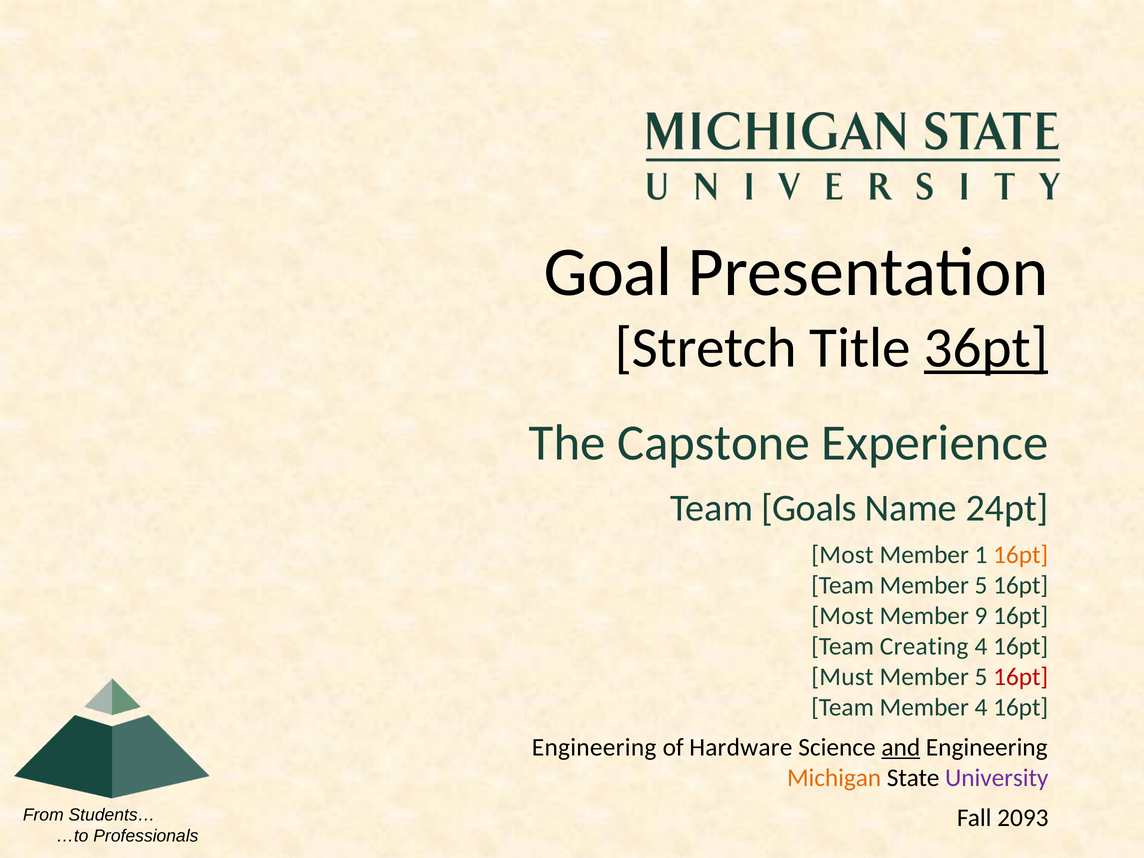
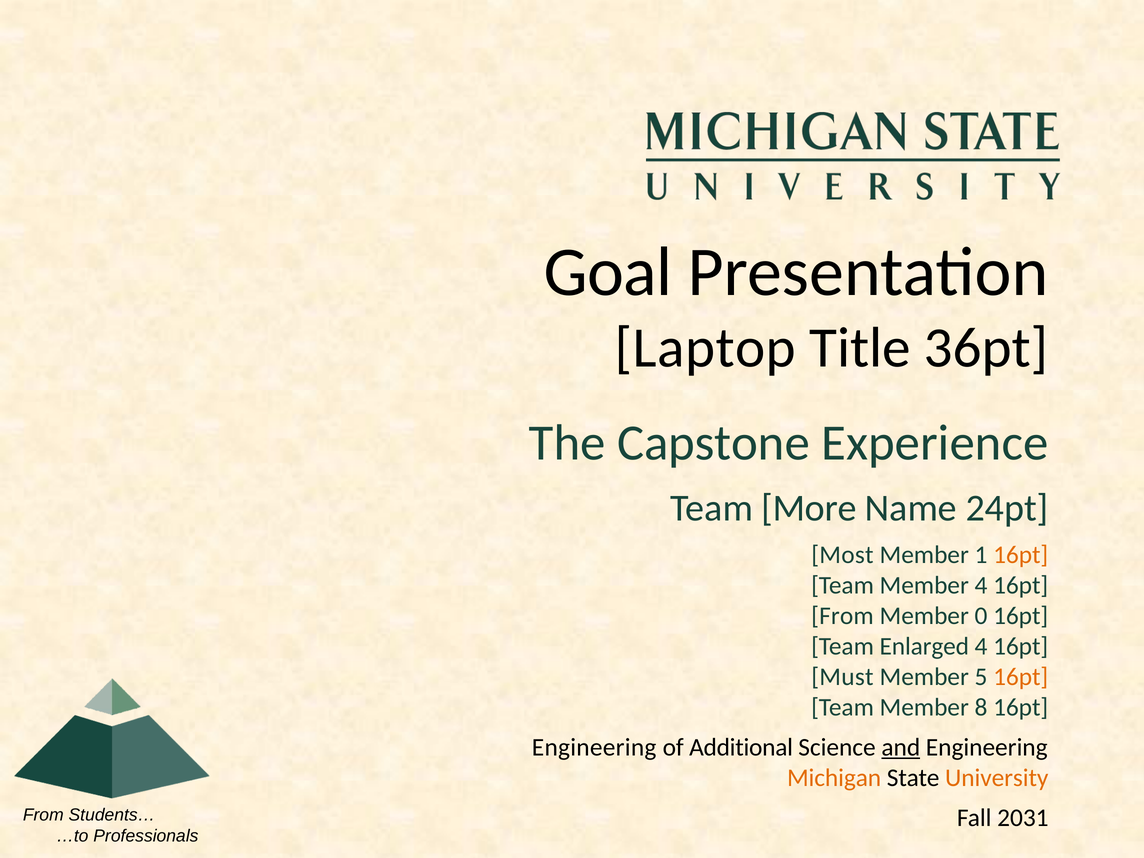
Stretch: Stretch -> Laptop (705, 348)
36pt underline: present -> none (986, 348)
Goals: Goals -> More (809, 508)
Team Member 5: 5 -> 4 (981, 585)
Most: Most -> From (842, 616)
9: 9 -> 0 (981, 616)
Creating: Creating -> Enlarged (924, 646)
16pt colour: red -> orange (1021, 677)
Member 4: 4 -> 8 (981, 707)
Hardware: Hardware -> Additional (741, 747)
University colour: purple -> orange (997, 778)
2093: 2093 -> 2031 (1023, 818)
